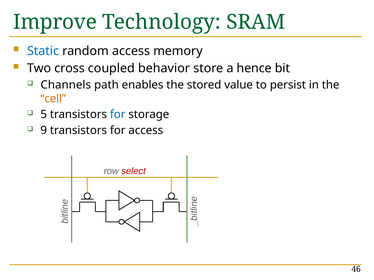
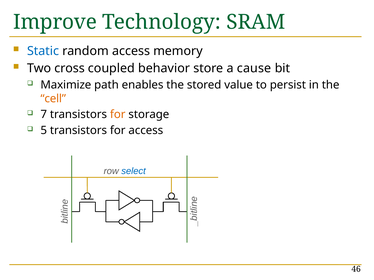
hence: hence -> cause (254, 68)
Channels: Channels -> Maximize (66, 85)
5: 5 -> 7 (44, 115)
for colour: blue -> orange (118, 115)
9: 9 -> 5 (44, 131)
select colour: red -> blue (134, 171)
